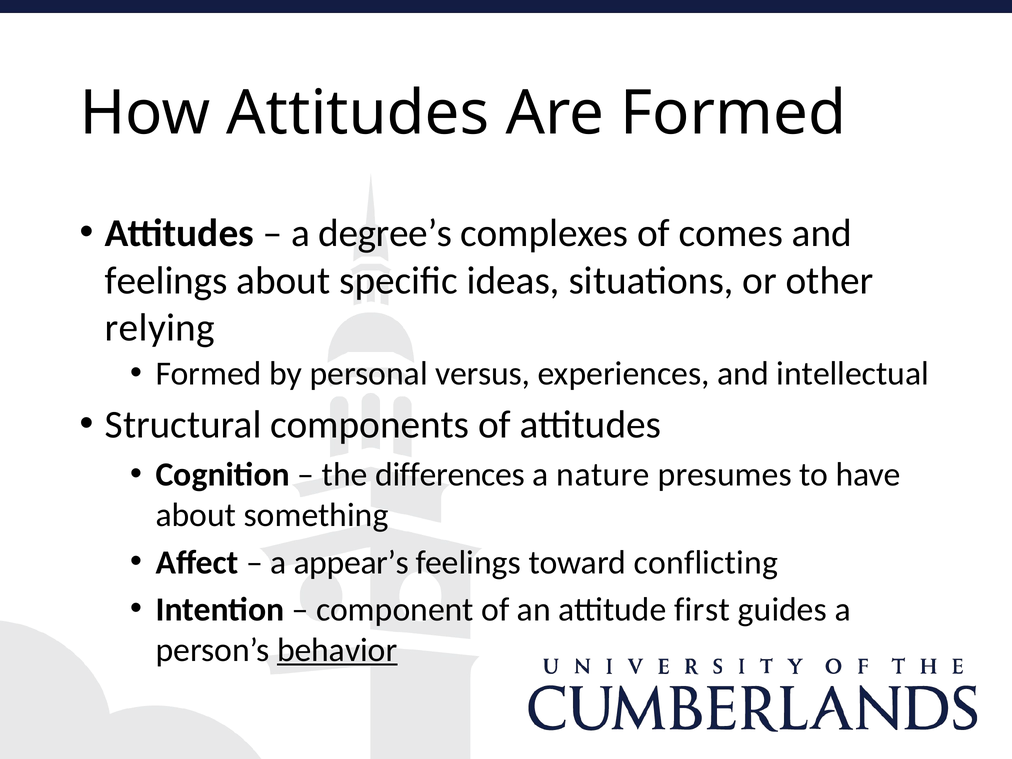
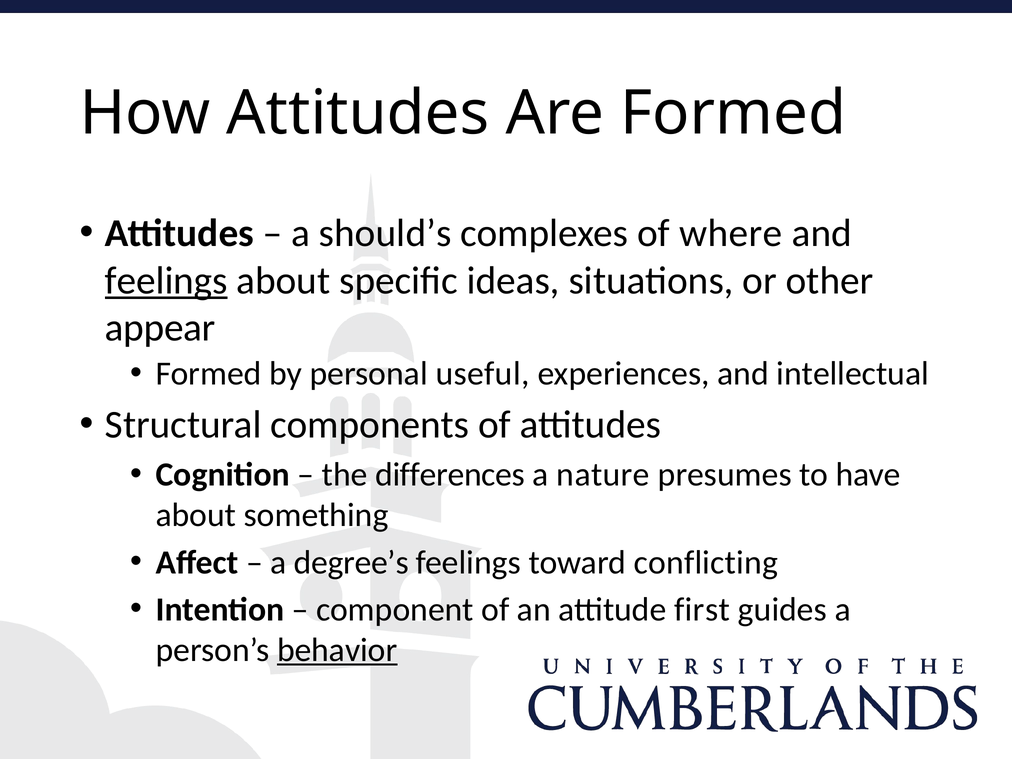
degree’s: degree’s -> should’s (385, 233)
comes: comes -> where (731, 233)
feelings underline: none -> present (166, 281)
relying: relying -> appear (160, 328)
versus: versus -> useful (483, 373)
appear’s: appear’s -> degree’s (351, 562)
